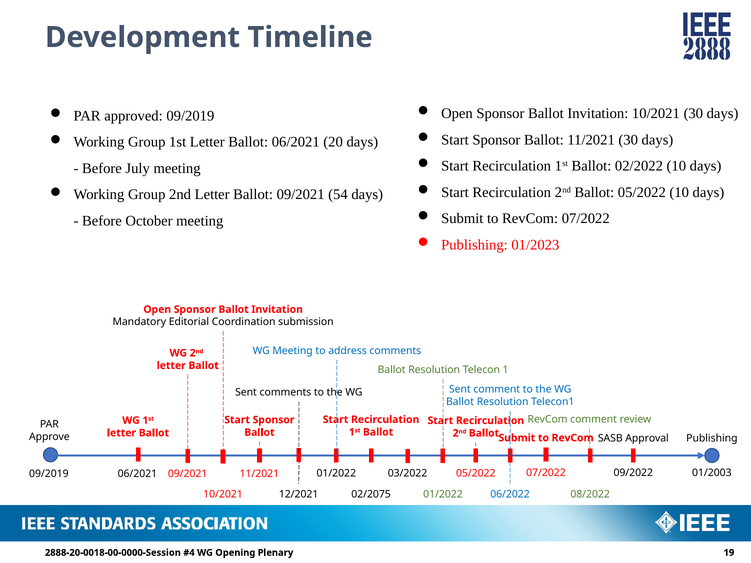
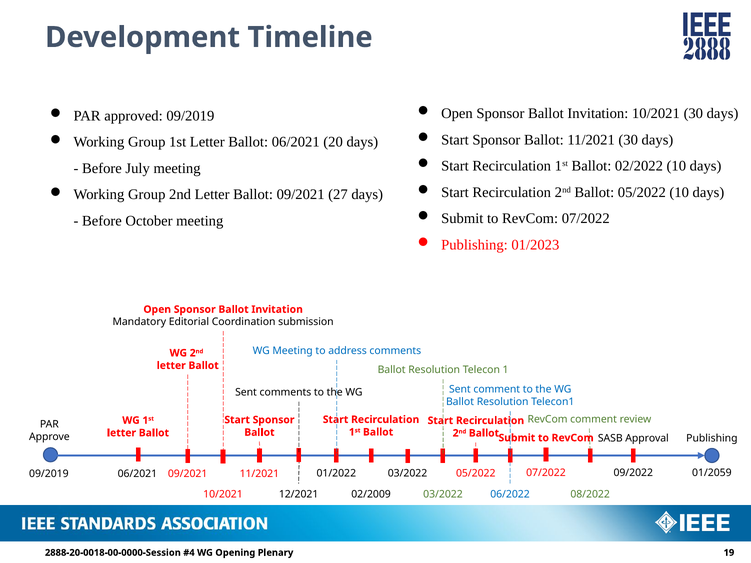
54: 54 -> 27 (338, 195)
01/2003: 01/2003 -> 01/2059 (712, 473)
02/2075: 02/2075 -> 02/2009 (371, 494)
01/2022: 01/2022 -> 03/2022 (443, 494)
